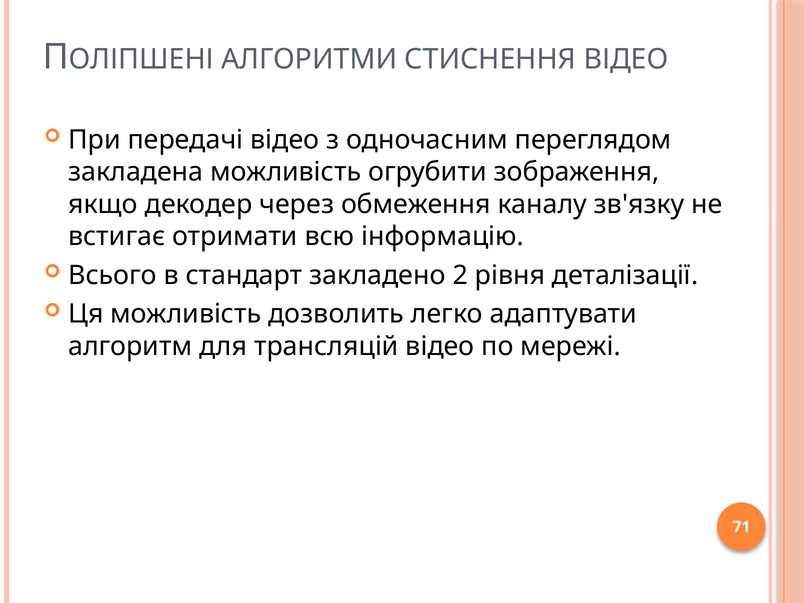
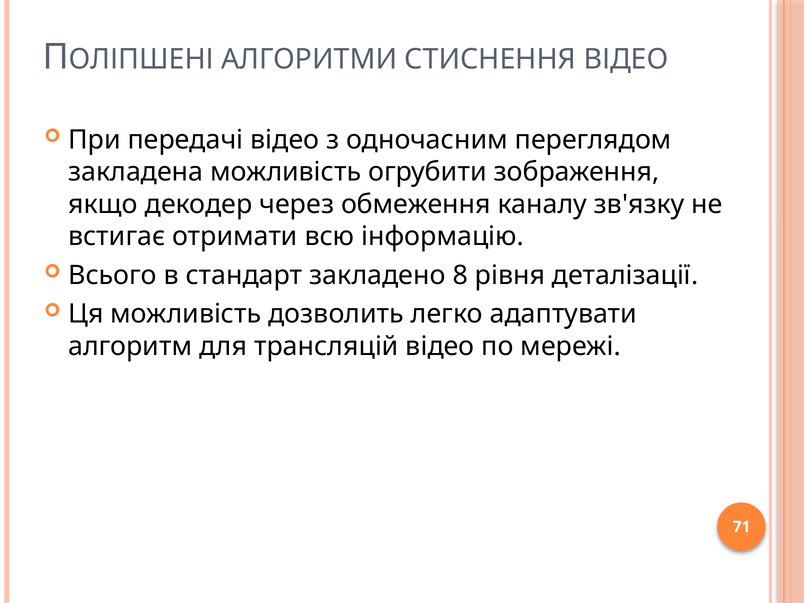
2: 2 -> 8 (460, 275)
